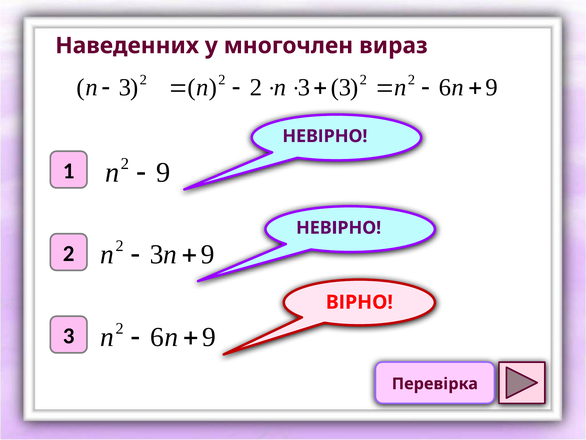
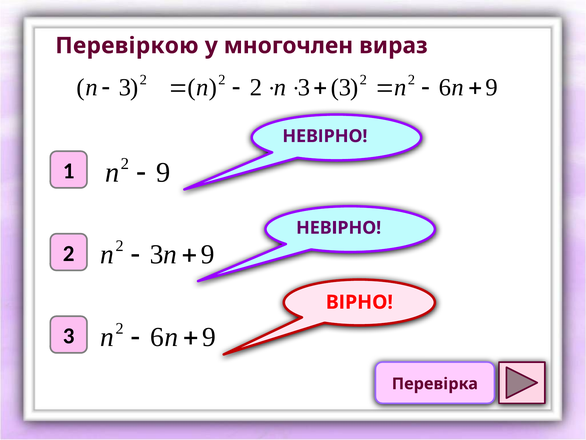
Наведенних: Наведенних -> Перевіркою (127, 46)
